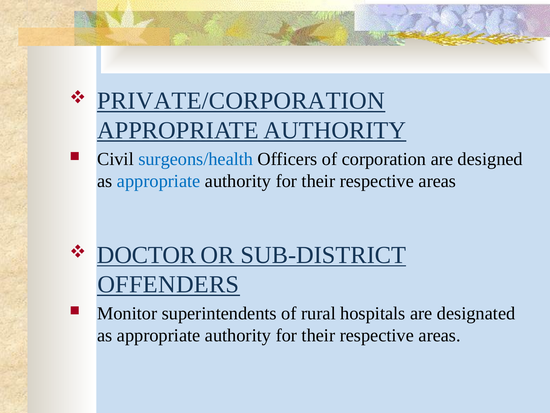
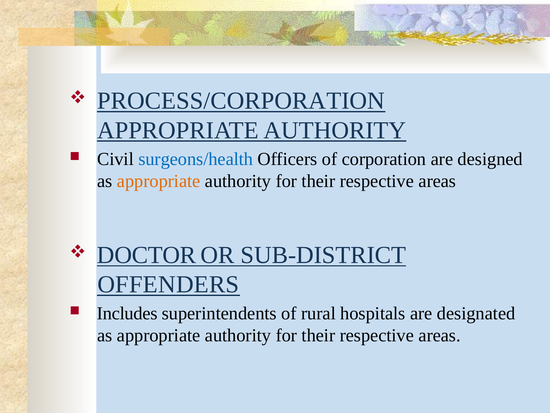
PRIVATE/CORPORATION: PRIVATE/CORPORATION -> PROCESS/CORPORATION (241, 101)
appropriate colour: blue -> orange (159, 181)
Monitor: Monitor -> Includes (127, 313)
